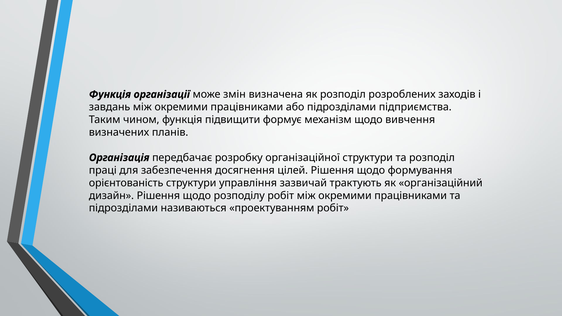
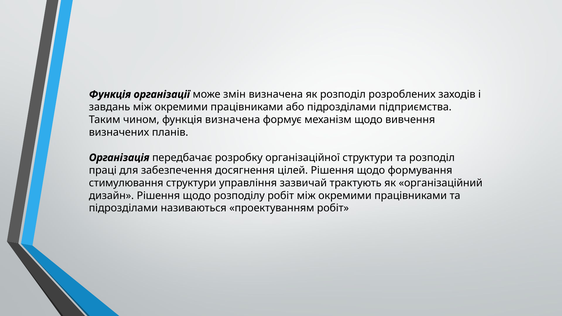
функція підвищити: підвищити -> визначена (233, 120)
орієнтованість: орієнтованість -> стимулювання (126, 183)
